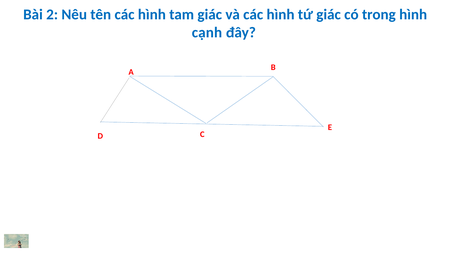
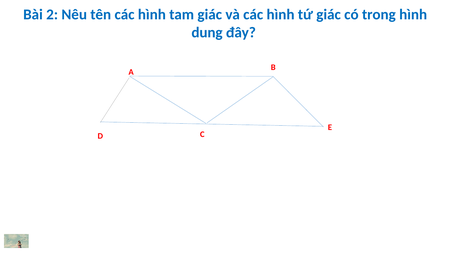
cạnh: cạnh -> dung (207, 33)
